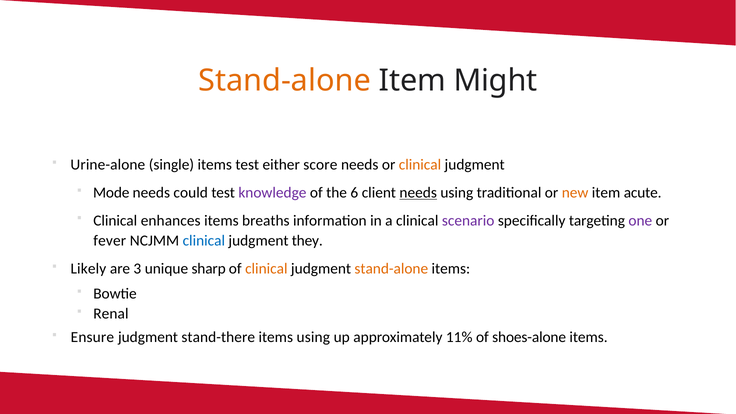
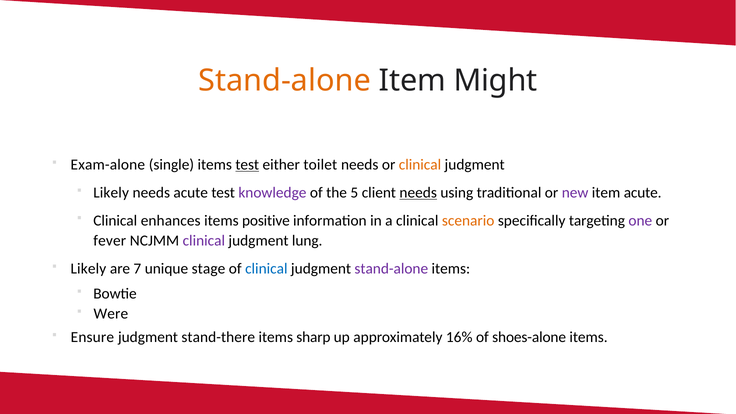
Urine-alone: Urine-alone -> Exam-alone (108, 165)
test underline: none -> present (247, 165)
score: score -> toilet (320, 165)
Mode: Mode -> Likely (111, 193)
needs could: could -> acute (191, 193)
6: 6 -> 5 (354, 193)
new colour: orange -> purple (575, 193)
breaths: breaths -> positive (266, 221)
scenario colour: purple -> orange (468, 221)
clinical colour: blue -> purple (204, 241)
they: they -> lung (307, 241)
3: 3 -> 7 (137, 269)
sharp: sharp -> stage (208, 269)
clinical colour: orange -> blue (266, 269)
stand-alone colour: orange -> purple (391, 269)
Renal: Renal -> Were (111, 314)
items using: using -> sharp (313, 337)
11%: 11% -> 16% (459, 337)
